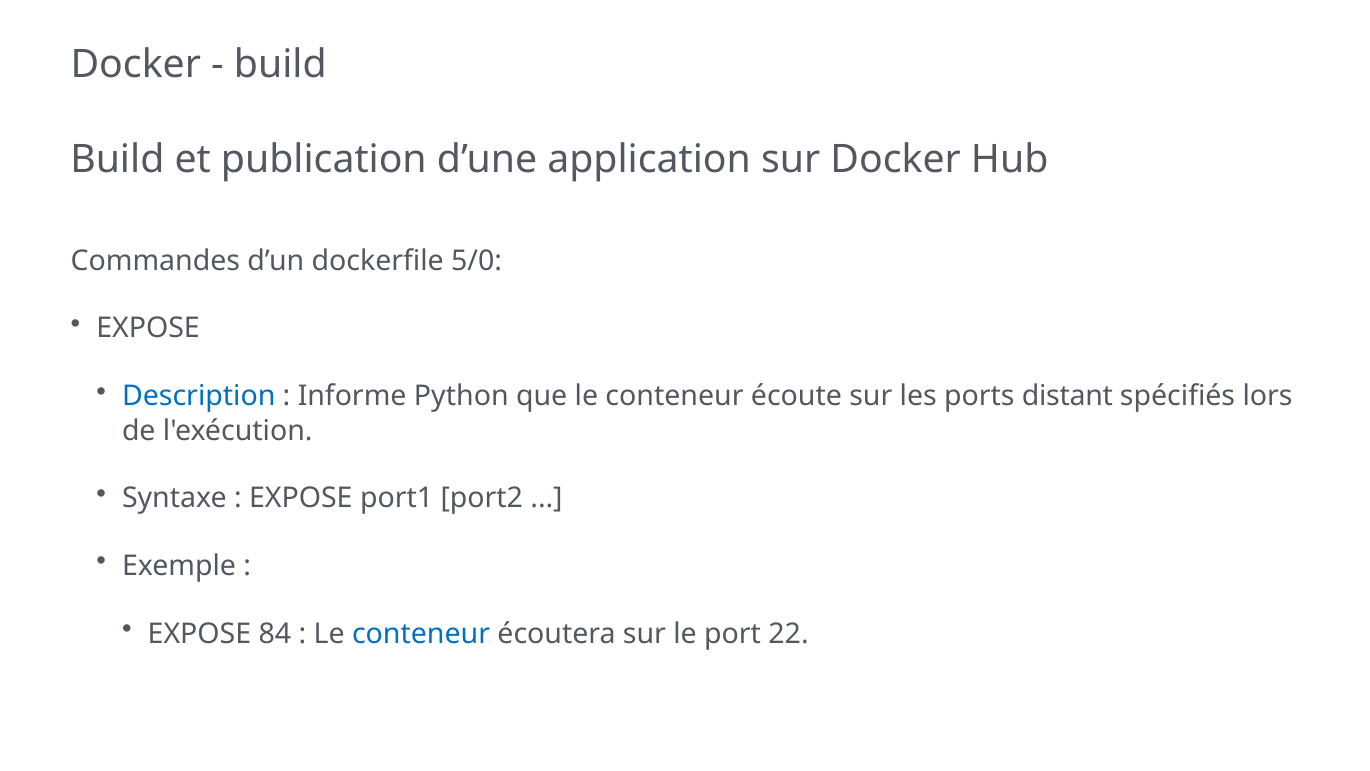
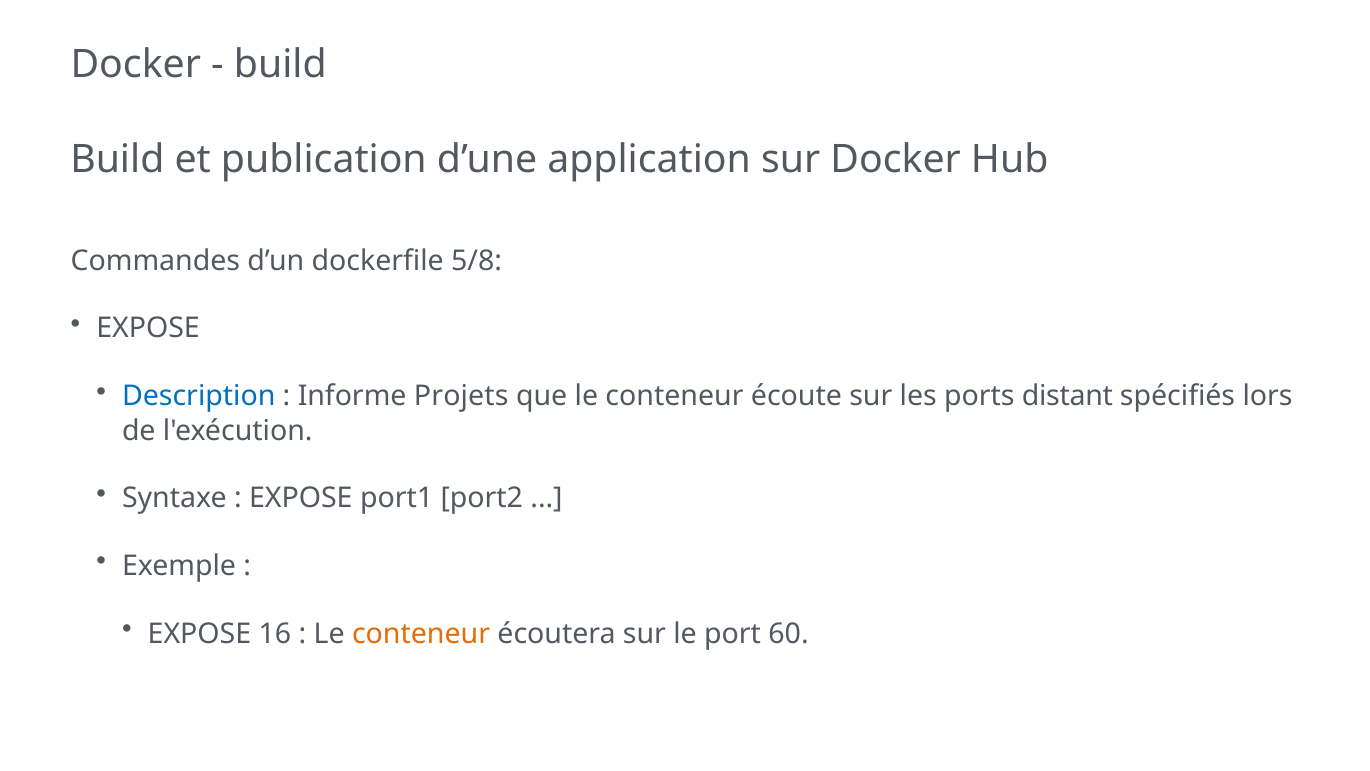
5/0: 5/0 -> 5/8 (477, 261)
Python: Python -> Projets (461, 396)
84: 84 -> 16 (275, 634)
conteneur colour: blue -> orange (421, 634)
22: 22 -> 60 (789, 634)
